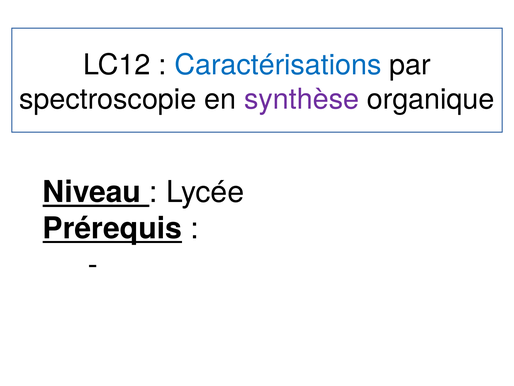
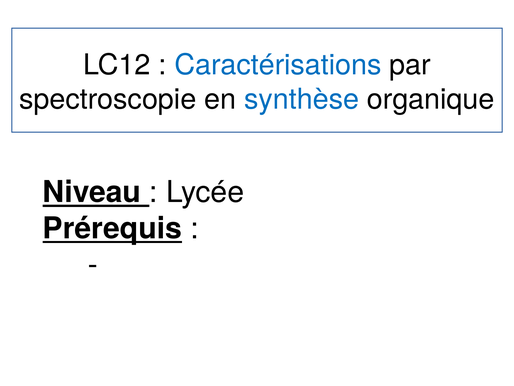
synthèse colour: purple -> blue (302, 99)
